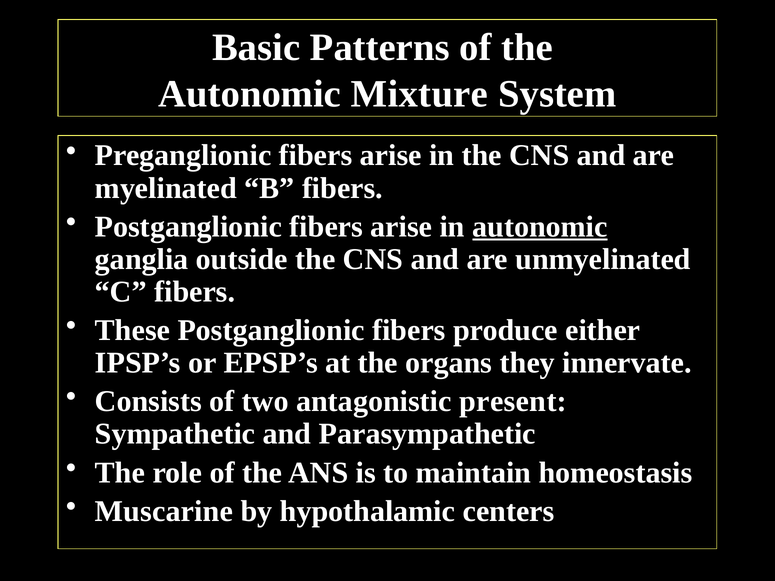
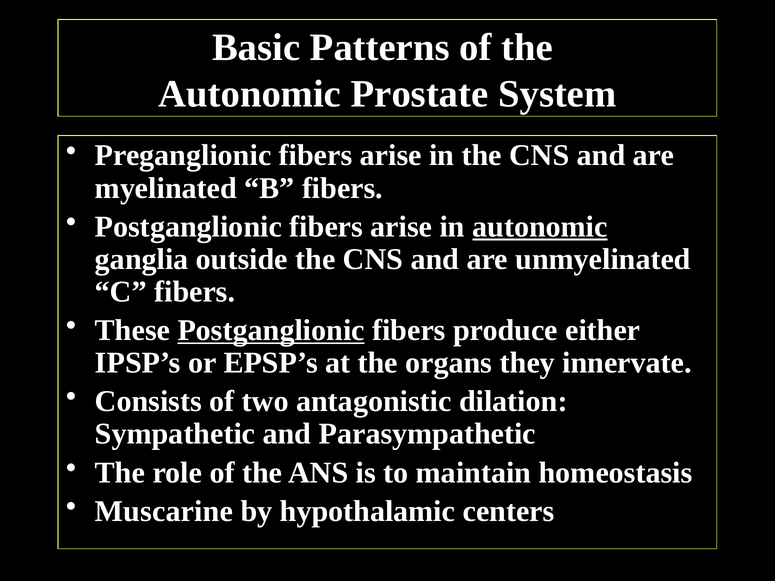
Mixture: Mixture -> Prostate (420, 94)
Postganglionic underline: none -> present (271, 330)
present: present -> dilation (513, 402)
